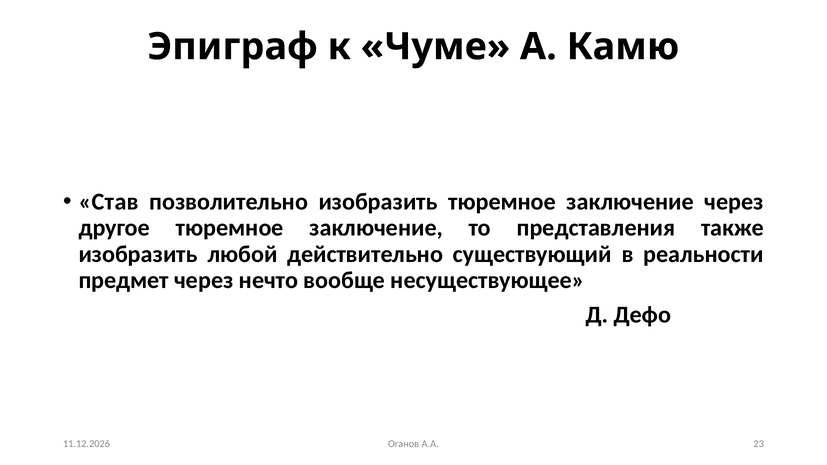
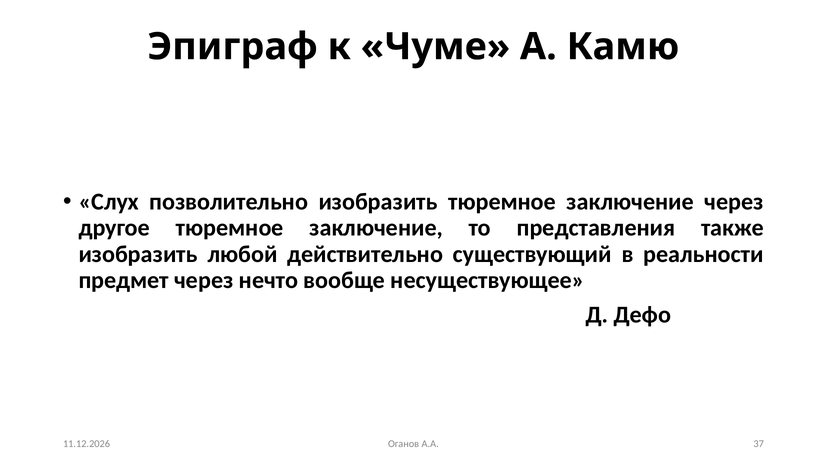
Став: Став -> Слух (109, 202)
23: 23 -> 37 (759, 444)
